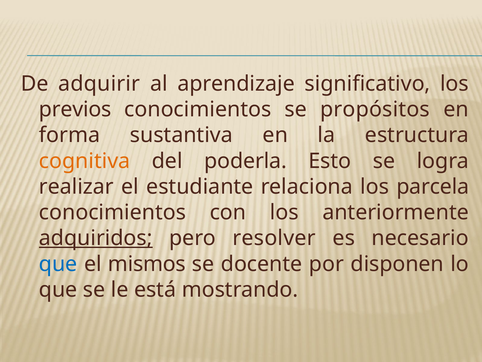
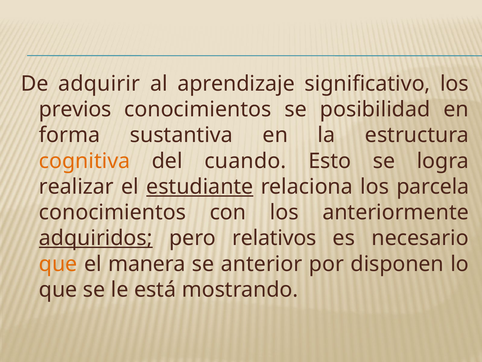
propósitos: propósitos -> posibilidad (375, 109)
poderla: poderla -> cuando (245, 161)
estudiante underline: none -> present (200, 186)
resolver: resolver -> relativos (274, 238)
que colour: blue -> orange (58, 264)
mismos: mismos -> manera (147, 264)
docente: docente -> anterior (262, 264)
